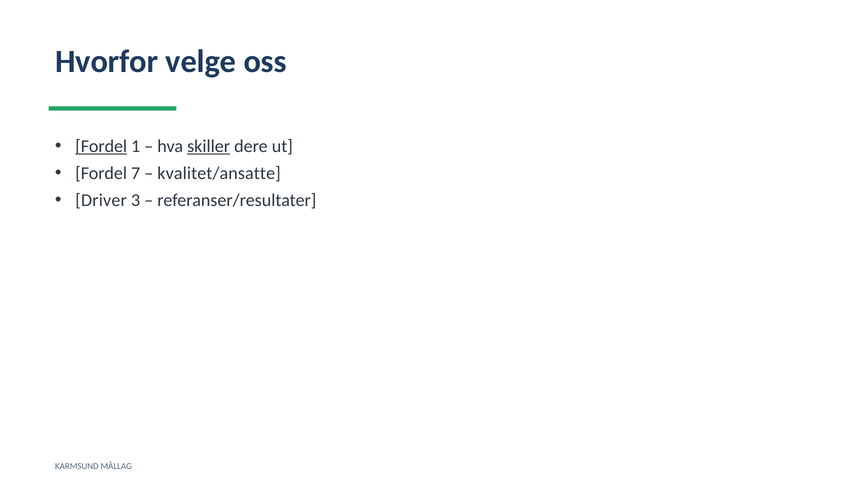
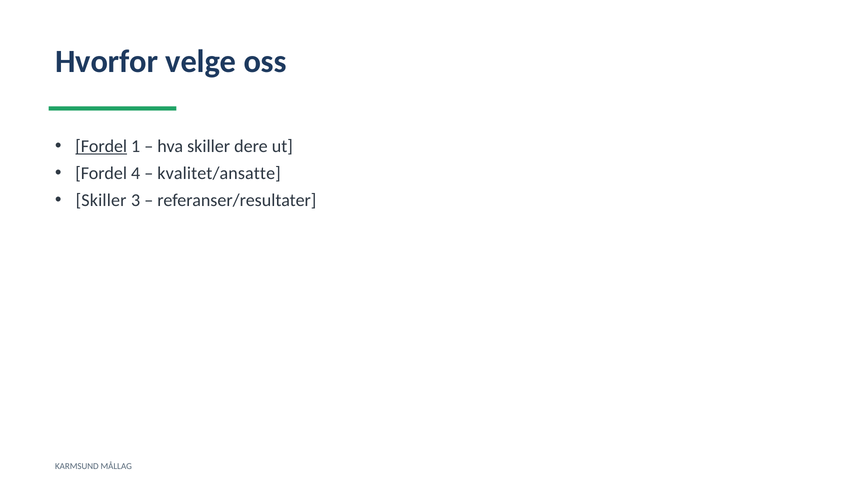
skiller underline: present -> none (209, 147)
7: 7 -> 4 (136, 174)
Driver: Driver -> Skiller (101, 201)
